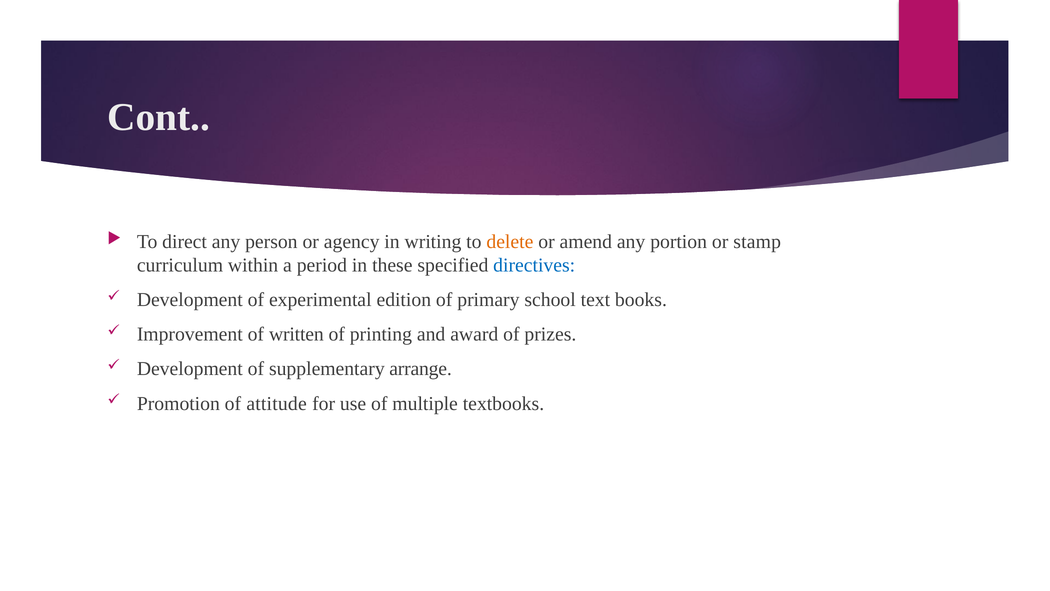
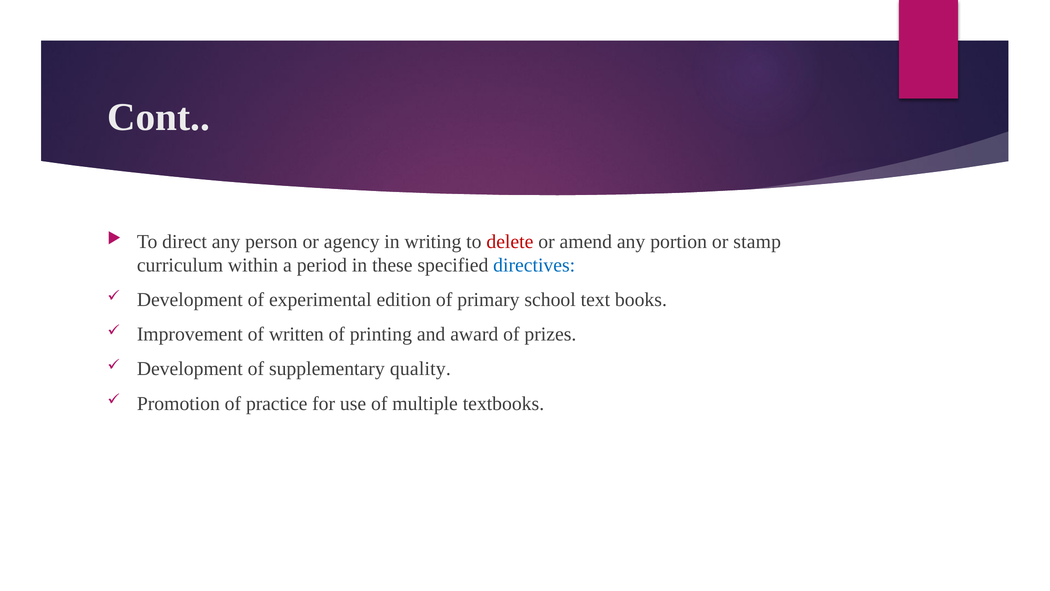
delete colour: orange -> red (510, 241)
arrange: arrange -> quality (420, 369)
attitude: attitude -> practice (277, 403)
